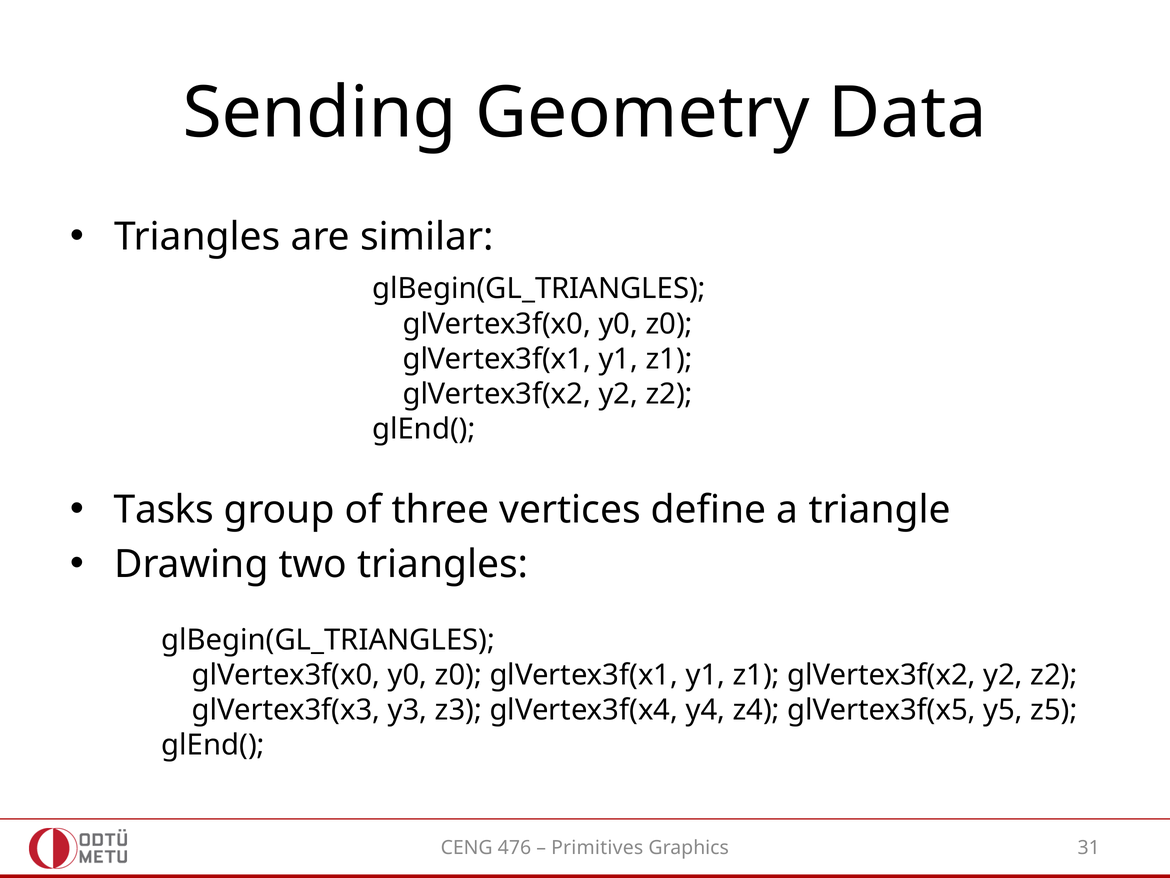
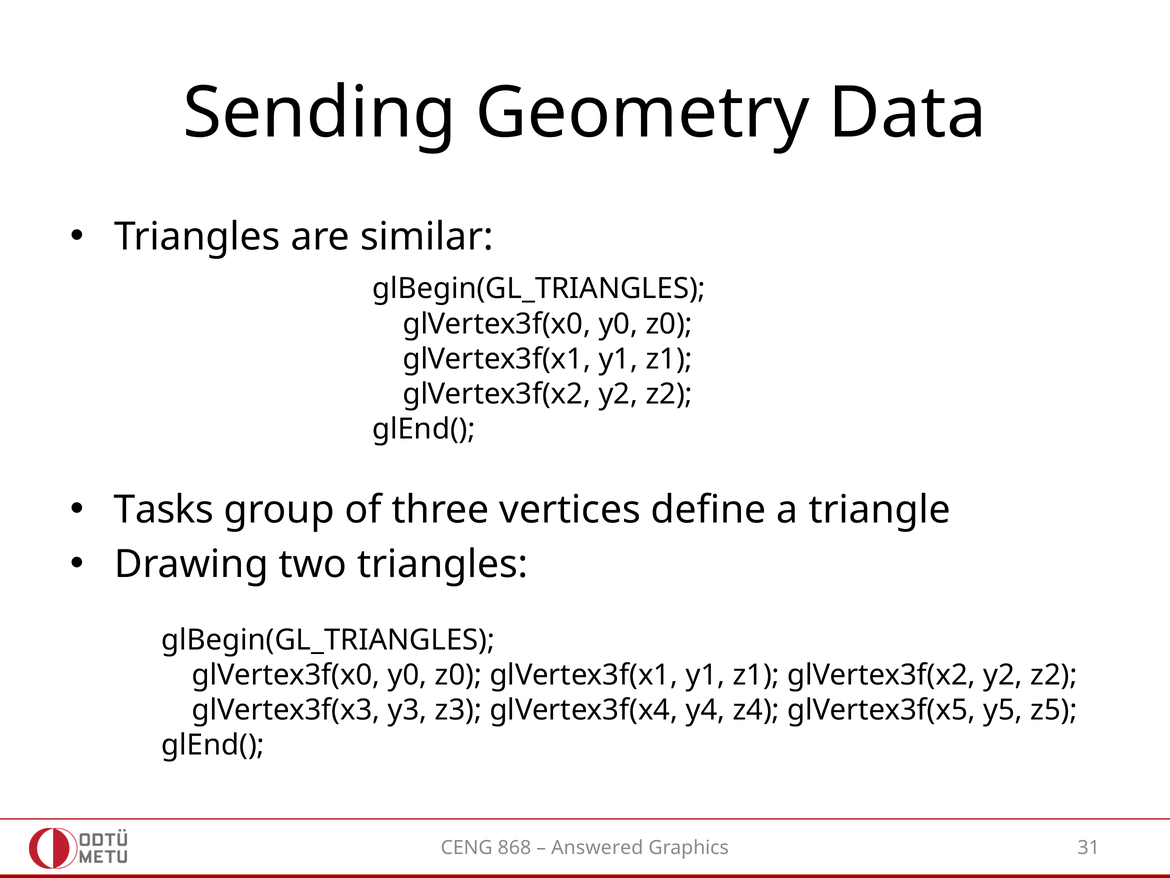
476: 476 -> 868 (514, 847)
Primitives: Primitives -> Answered (597, 847)
